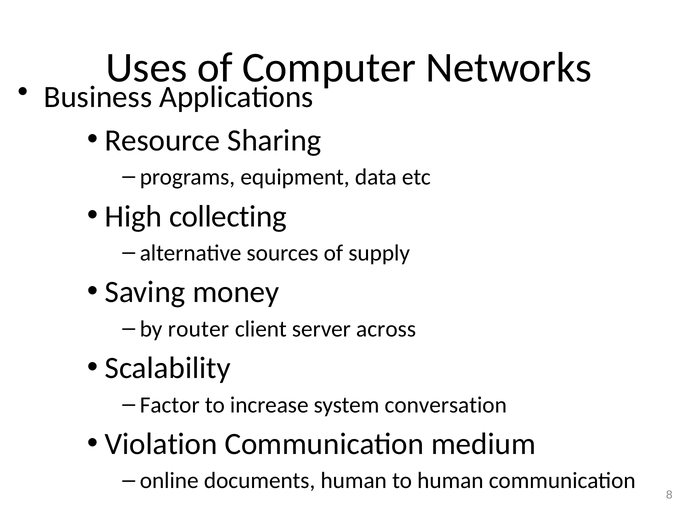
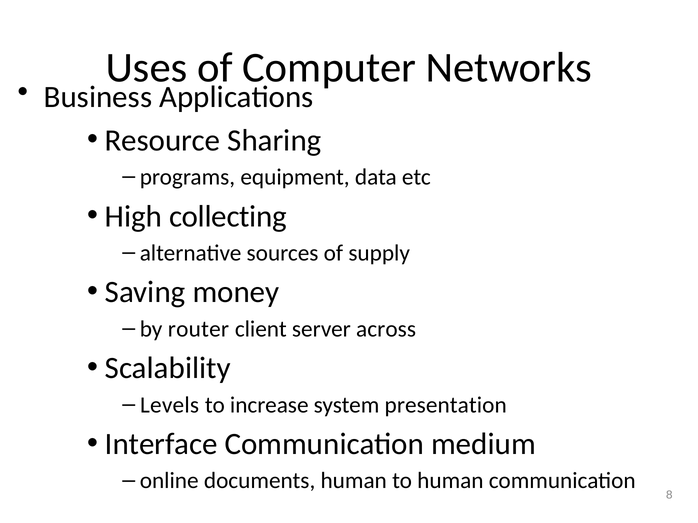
Factor: Factor -> Levels (170, 405)
conversation: conversation -> presentation (446, 405)
Violation: Violation -> Interface (161, 445)
